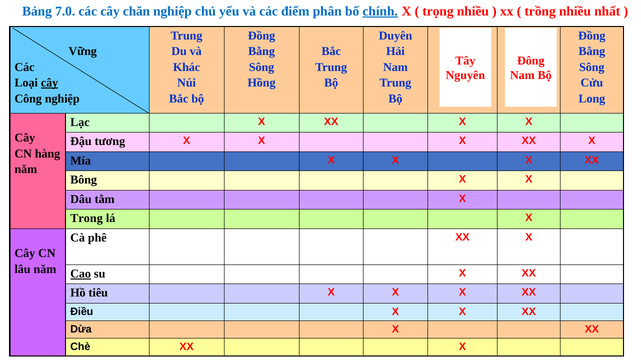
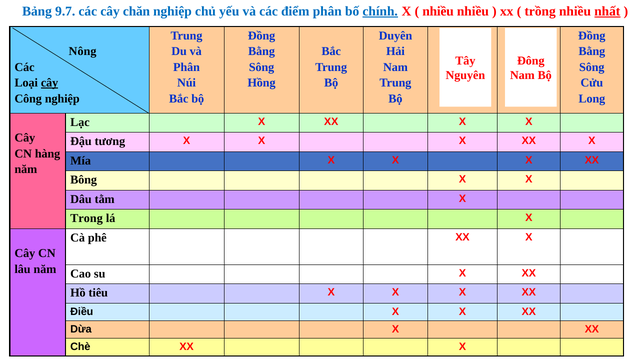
7.0: 7.0 -> 9.7 (65, 11)
trọng: trọng -> nhiều (438, 11)
nhất underline: none -> present (607, 11)
Vững: Vững -> Nông (83, 51)
Khác: Khác -> Phân (187, 67)
Cao underline: present -> none (81, 273)
